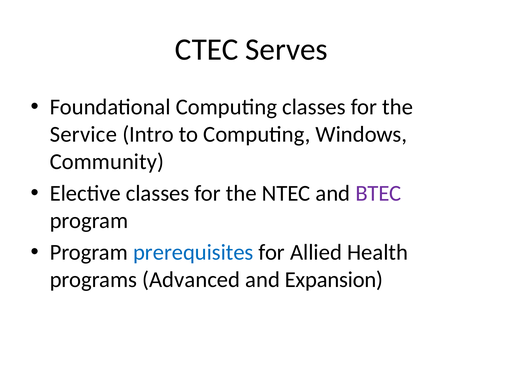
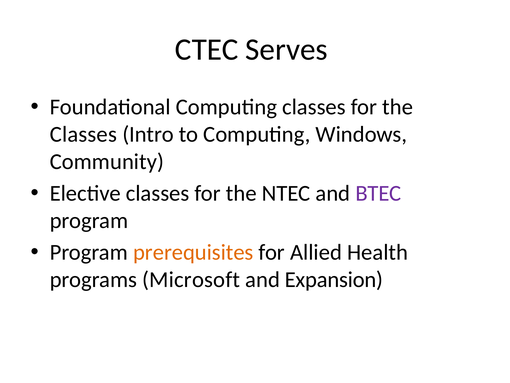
Service: Service -> Classes (83, 134)
prerequisites colour: blue -> orange (193, 252)
Advanced: Advanced -> Microsoft (191, 279)
